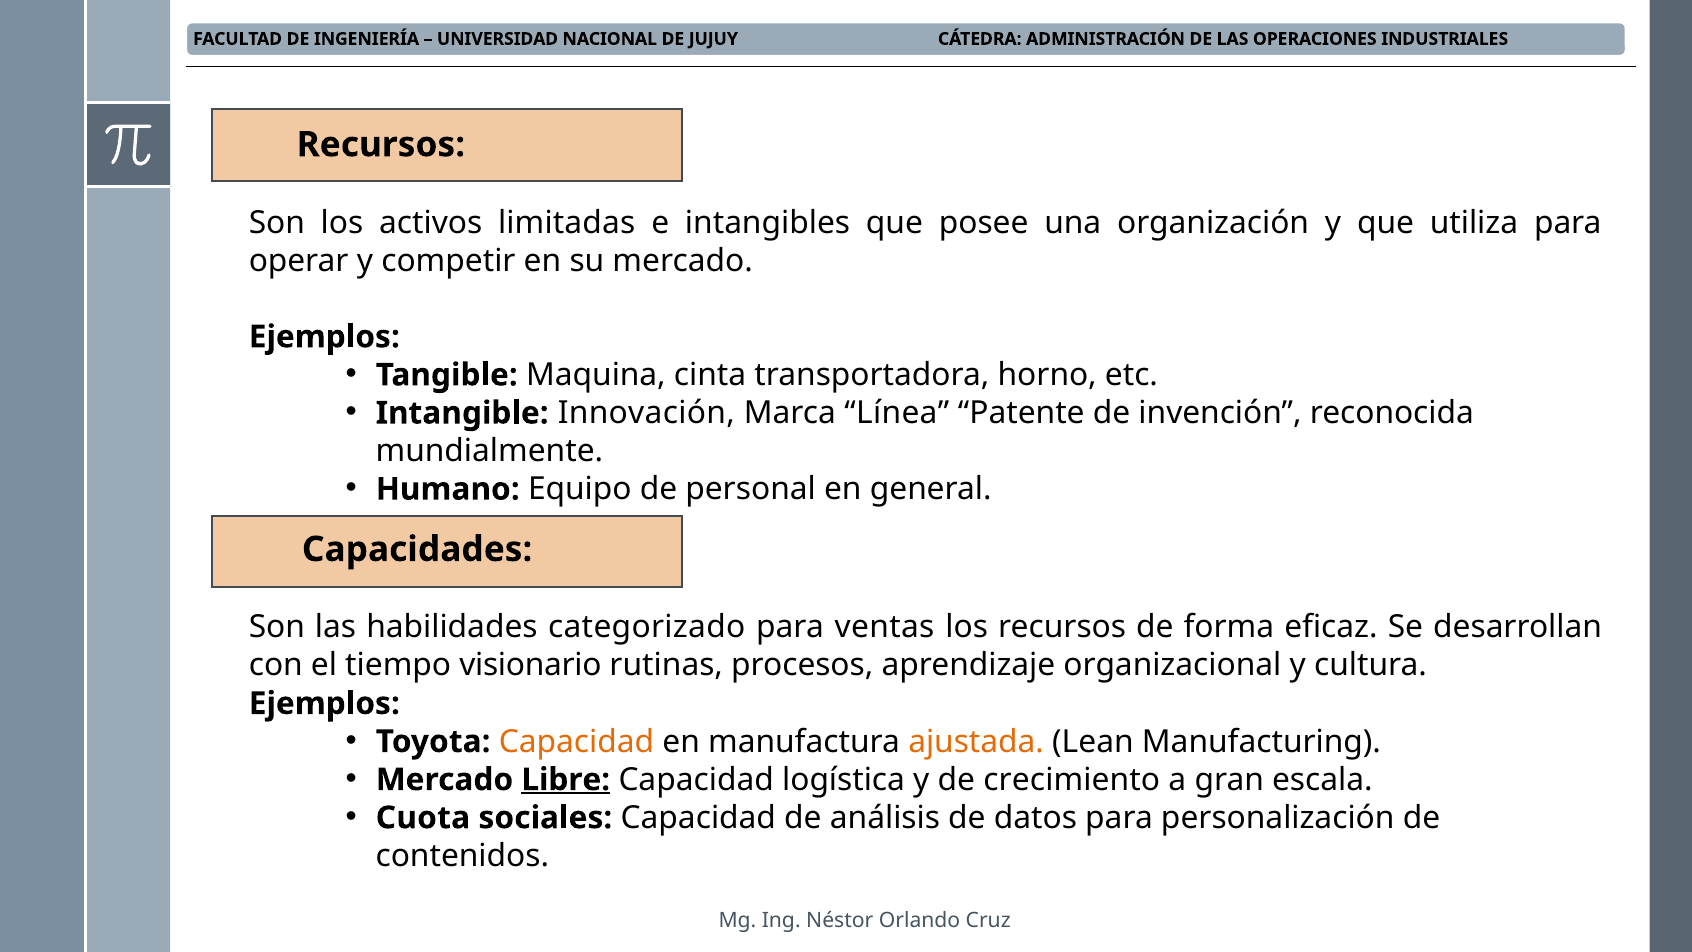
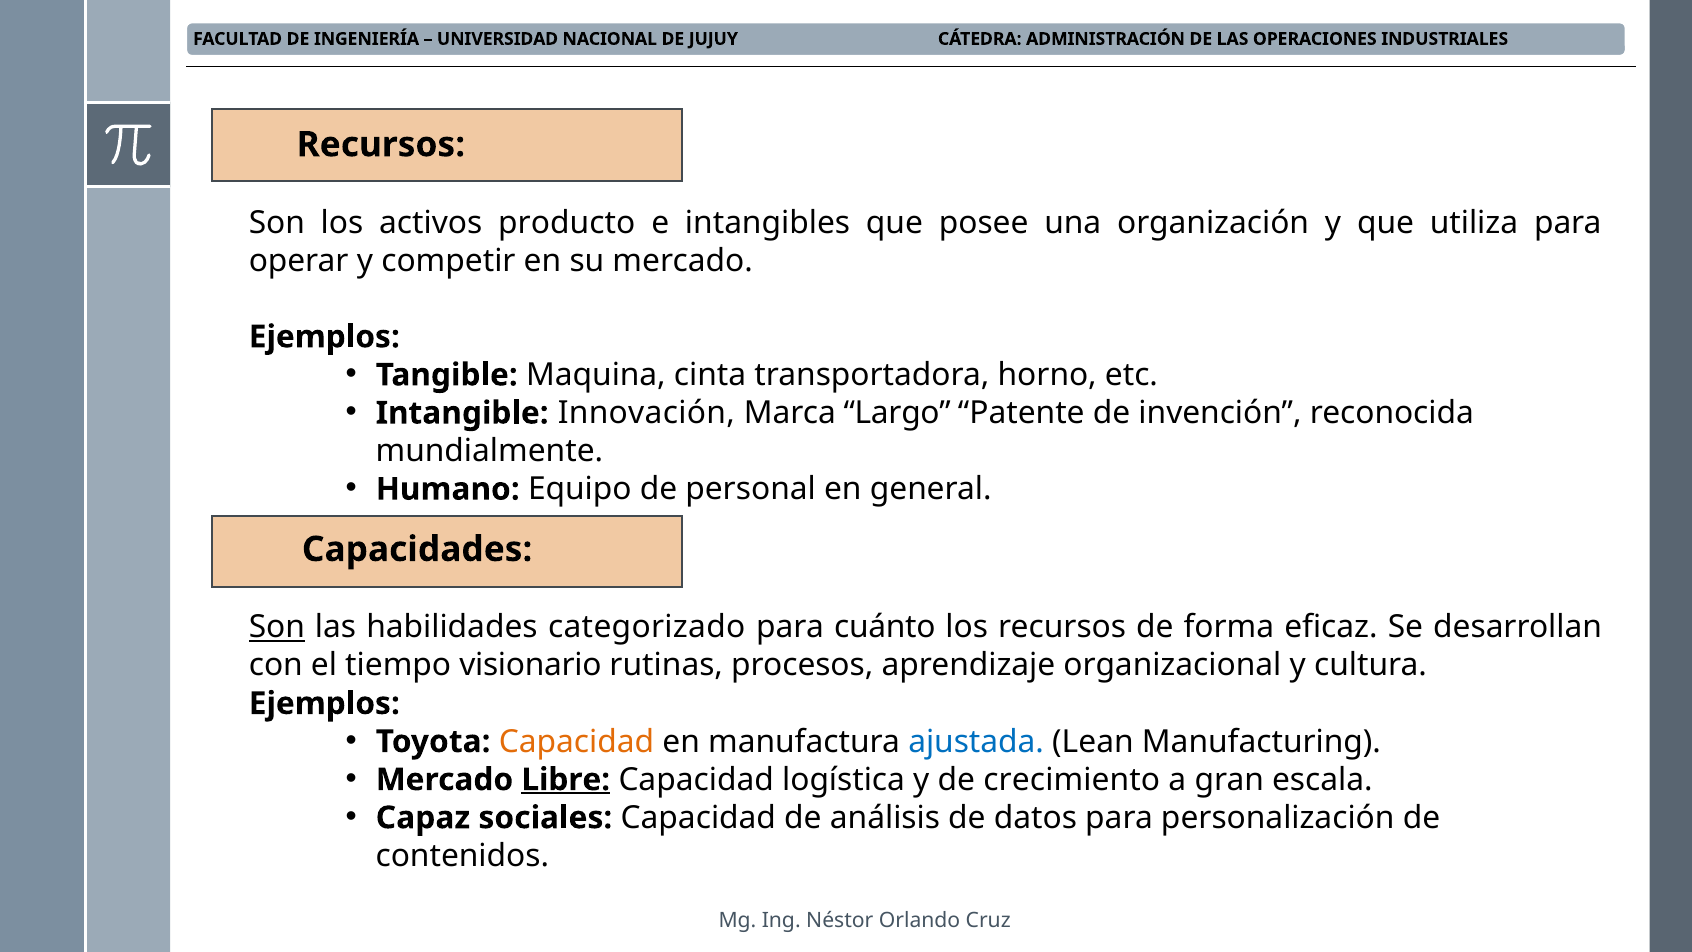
limitadas: limitadas -> producto (567, 223)
Línea: Línea -> Largo (897, 413)
Son underline: none -> present (277, 627)
ventas: ventas -> cuánto (885, 627)
ajustada colour: orange -> blue (976, 742)
Cuota: Cuota -> Capaz (423, 818)
